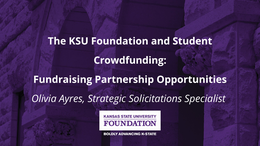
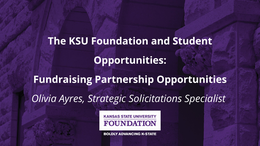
Crowdfunding: Crowdfunding -> Opportunities (130, 60)
